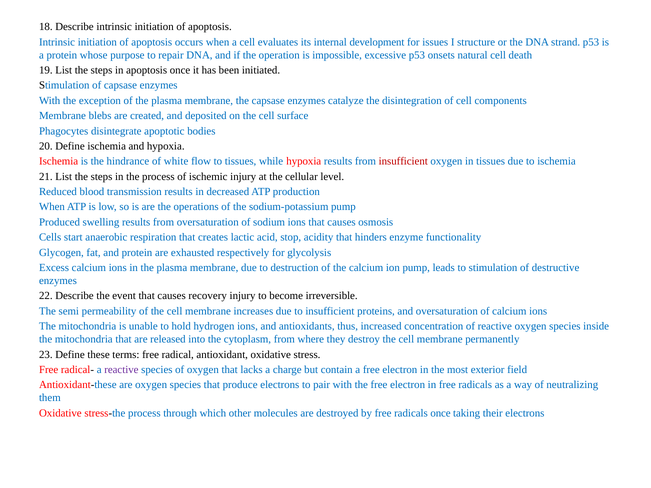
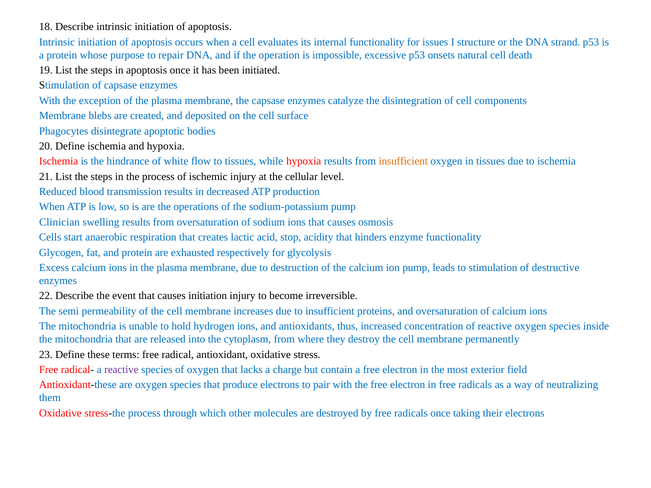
internal development: development -> functionality (377, 42)
insufficient colour: red -> orange (403, 161)
Produced: Produced -> Clinician (59, 222)
causes recovery: recovery -> initiation (208, 296)
